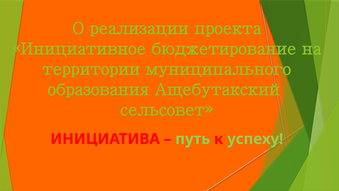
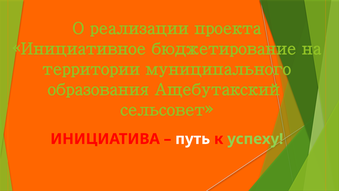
путь colour: light green -> white (193, 139)
